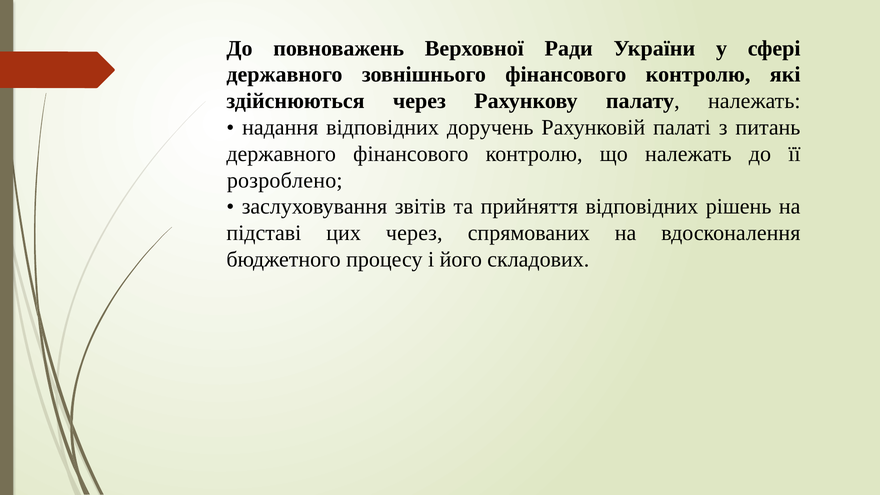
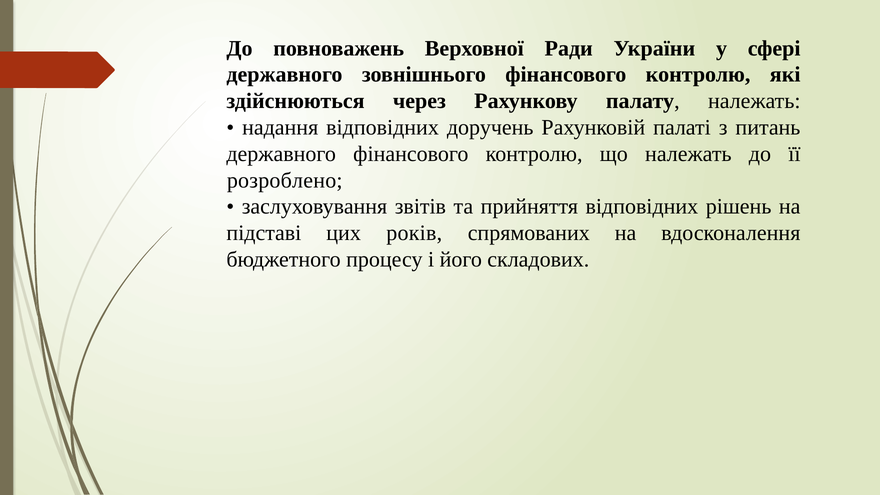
цих через: через -> років (414, 233)
